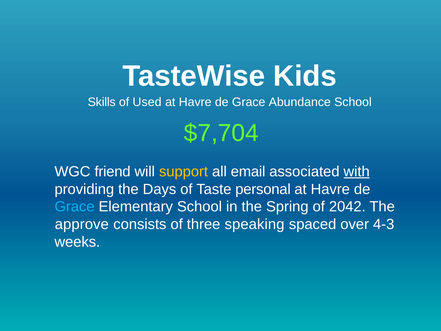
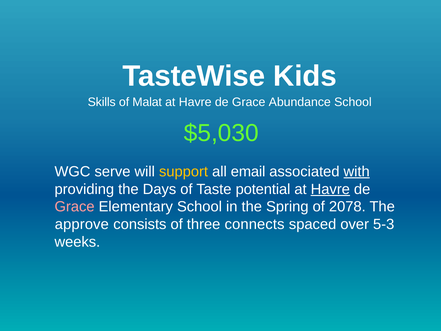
Used: Used -> Malat (147, 102)
$7,704: $7,704 -> $5,030 (221, 133)
friend: friend -> serve (112, 171)
personal: personal -> potential (263, 189)
Havre underline: none -> present (330, 189)
Grace colour: light blue -> pink (75, 207)
2042: 2042 -> 2078 (347, 207)
speaking: speaking -> connects (255, 224)
4-3: 4-3 -> 5-3 (384, 224)
